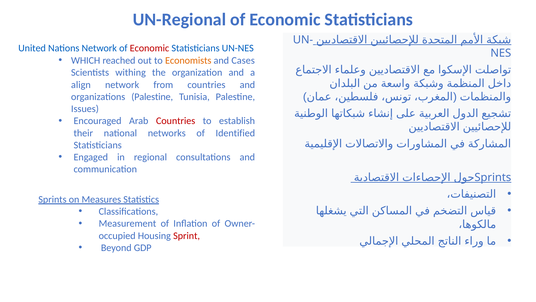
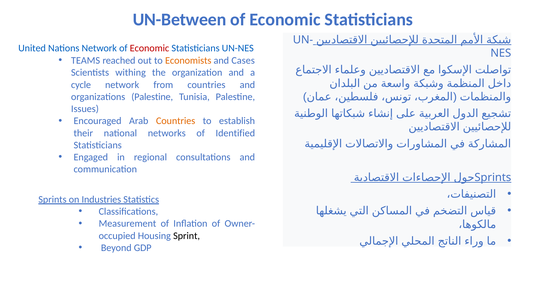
UN-Regional: UN-Regional -> UN-Between (180, 20)
WHICH: WHICH -> TEAMS (86, 60)
align: align -> cycle (81, 85)
Countries colour: red -> orange (176, 121)
Measures: Measures -> Industries (101, 199)
Sprint colour: red -> black (187, 235)
